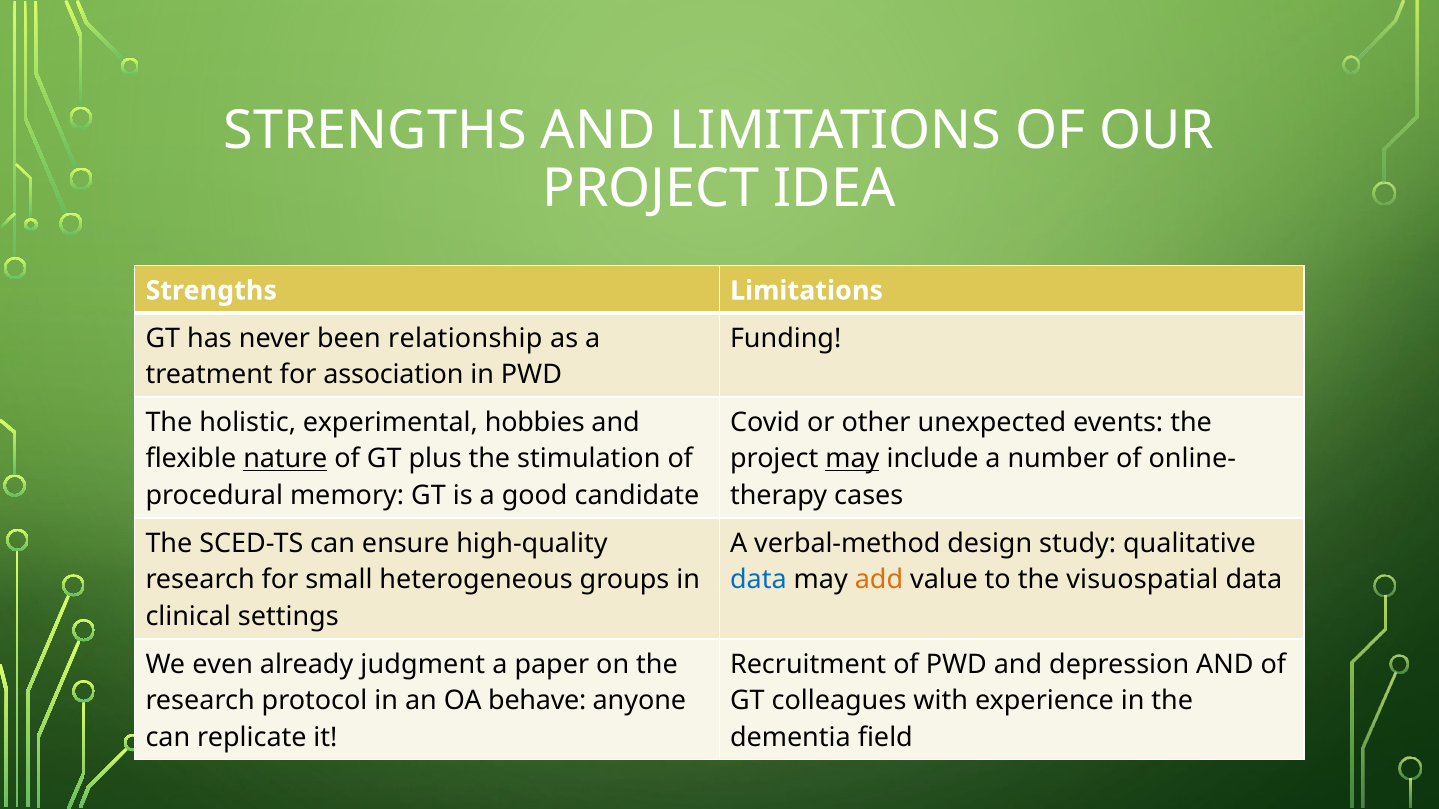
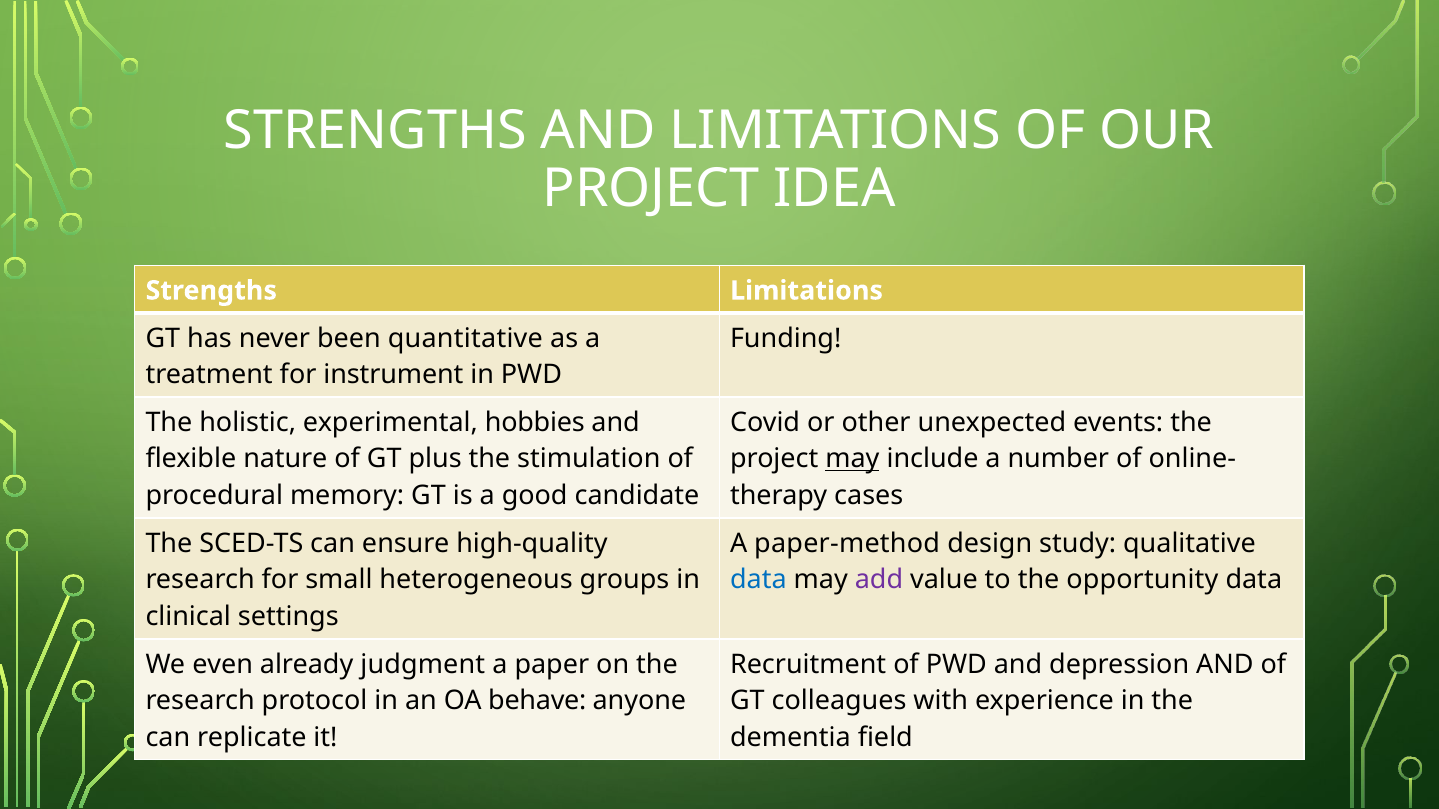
relationship: relationship -> quantitative (465, 338)
association: association -> instrument (393, 375)
nature underline: present -> none (285, 459)
verbal-method: verbal-method -> paper-method (847, 544)
add colour: orange -> purple (879, 580)
visuospatial: visuospatial -> opportunity (1142, 580)
